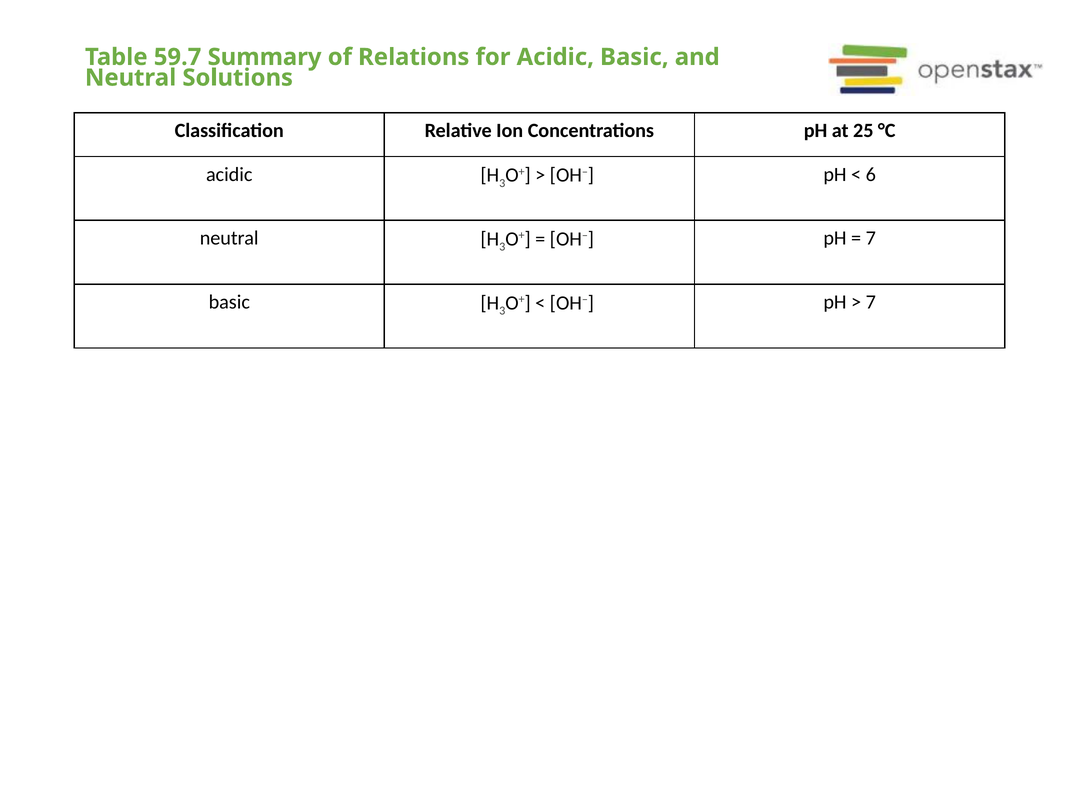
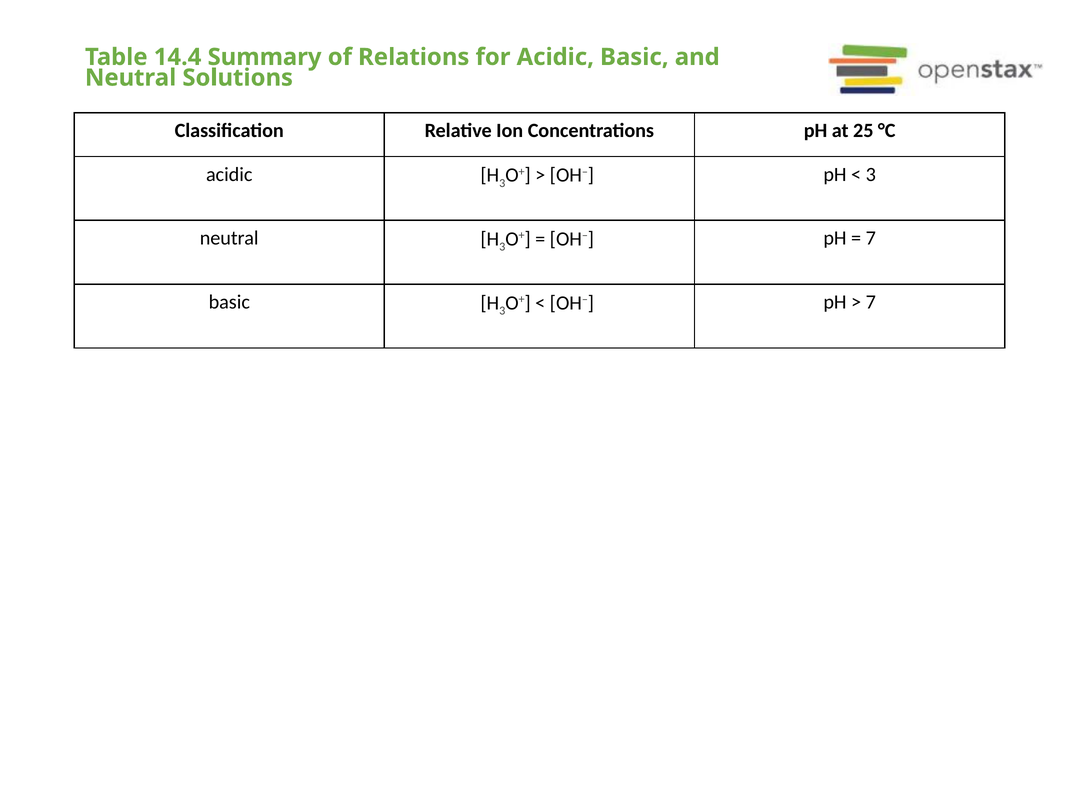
59.7: 59.7 -> 14.4 (178, 57)
6: 6 -> 3 (871, 175)
